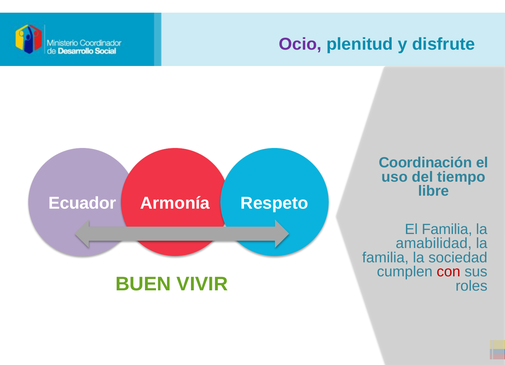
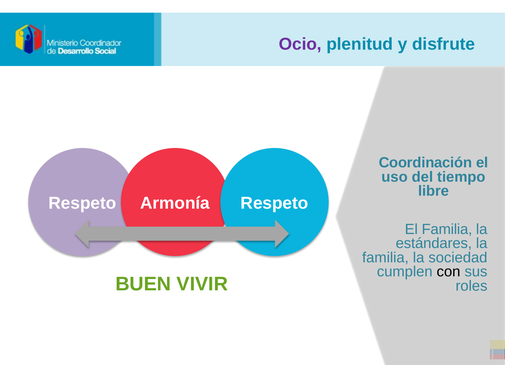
Ecuador: Ecuador -> Respeto (82, 204)
amabilidad: amabilidad -> estándares (434, 244)
con colour: red -> black (449, 272)
